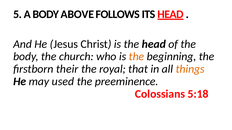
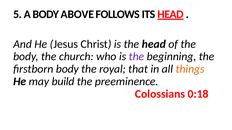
the colour: orange -> purple (136, 57)
firstborn their: their -> body (67, 69)
used: used -> build (63, 82)
5:18: 5:18 -> 0:18 (198, 94)
